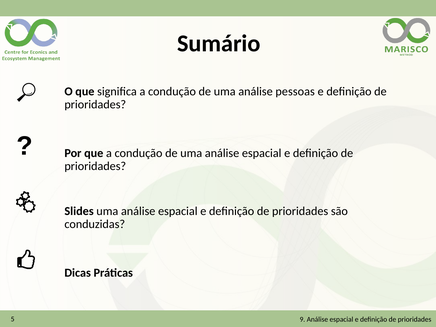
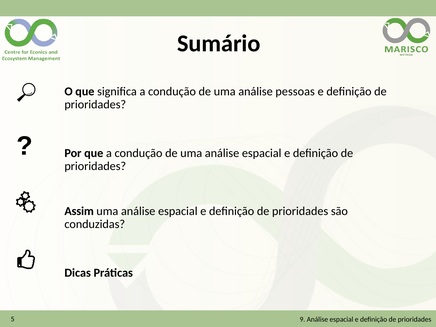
Slides: Slides -> Assim (79, 211)
